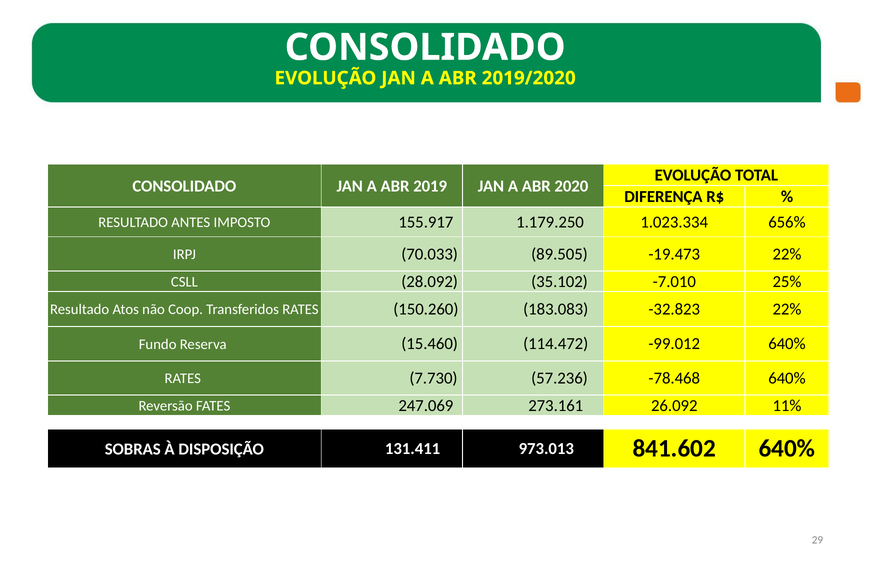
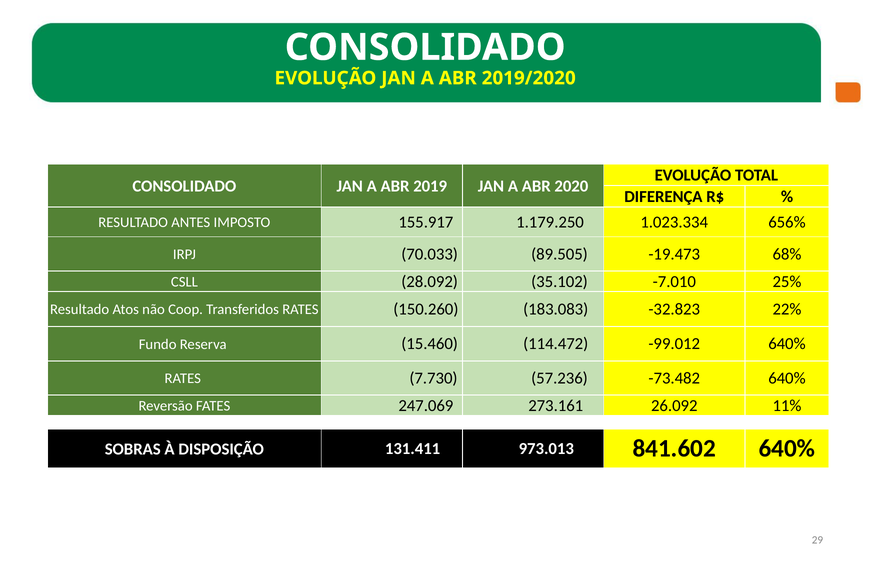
-19.473 22%: 22% -> 68% (787, 254)
-78.468: -78.468 -> -73.482 (674, 378)
